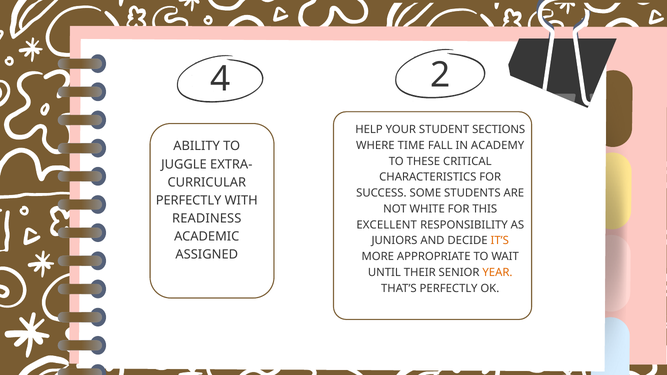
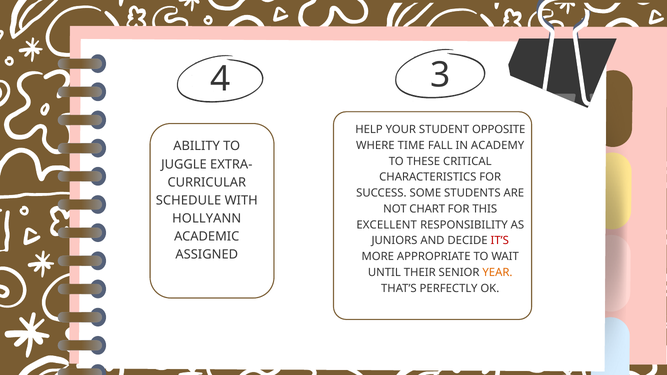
2: 2 -> 3 (440, 75)
SECTIONS: SECTIONS -> OPPOSITE (499, 130)
PERFECTLY: PERFECTLY -> SCHEDULE (188, 200)
WHITE: WHITE -> CHART (427, 209)
READINESS: READINESS -> HOLLYANN (207, 219)
IT’S colour: orange -> red (500, 241)
